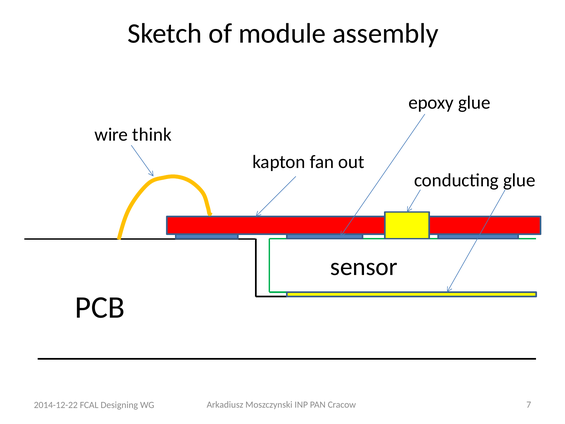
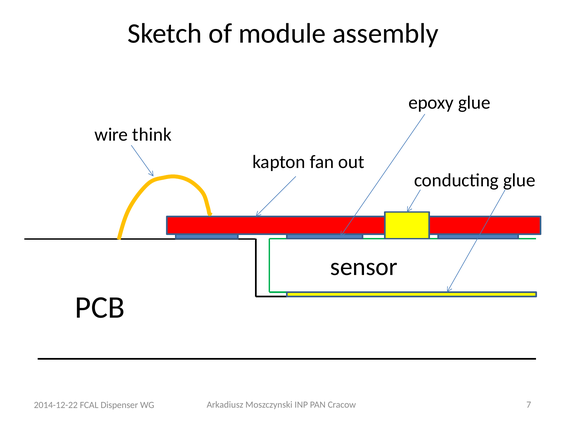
Designing: Designing -> Dispenser (119, 405)
